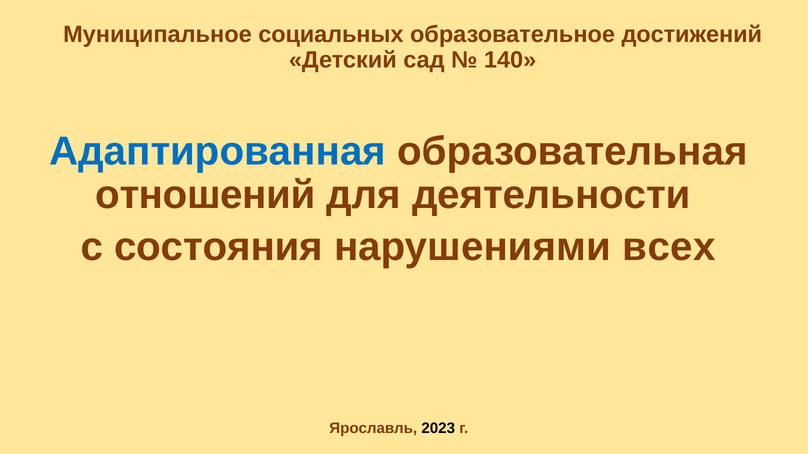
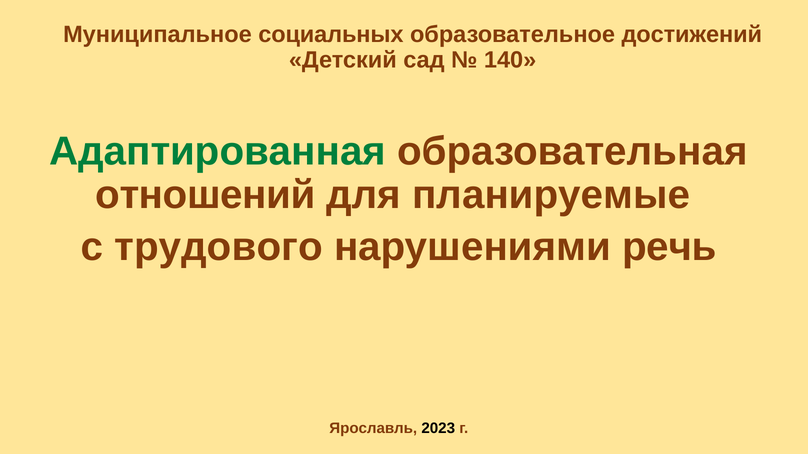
Адаптированная colour: blue -> green (218, 152)
деятельности: деятельности -> планируемые (551, 195)
состояния: состояния -> трудового (218, 247)
всех: всех -> речь (669, 247)
